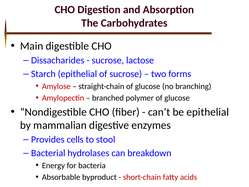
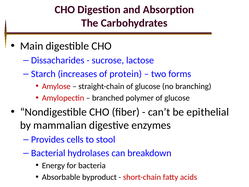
Starch epithelial: epithelial -> increases (77, 74)
of sucrose: sucrose -> protein (126, 74)
